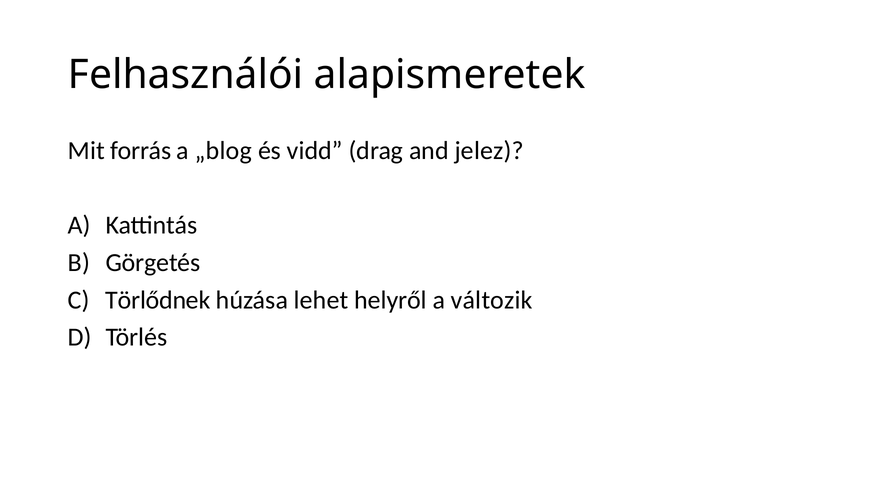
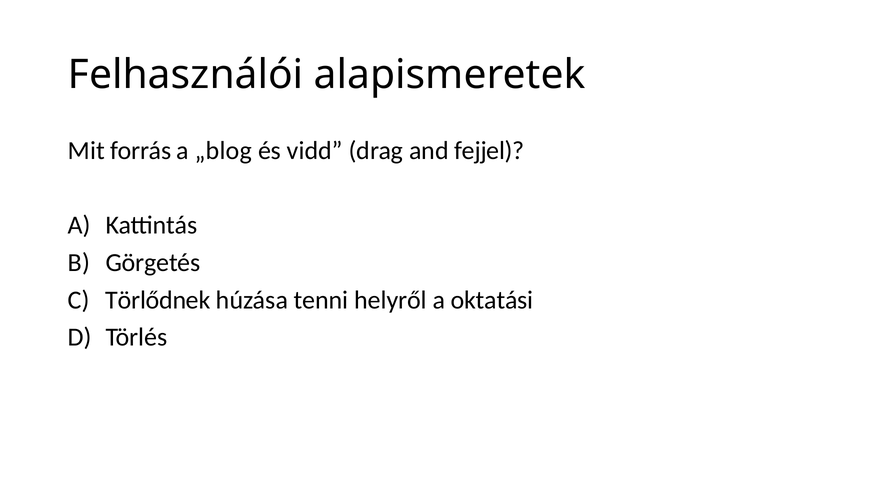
jelez: jelez -> fejjel (489, 151)
lehet: lehet -> tenni (321, 300)
változik: változik -> oktatási (492, 300)
